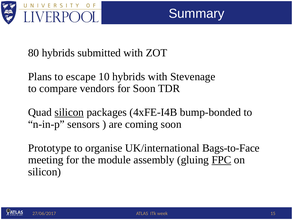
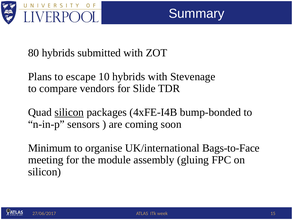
for Soon: Soon -> Slide (144, 88)
Prototype: Prototype -> Minimum (50, 148)
FPC underline: present -> none (221, 160)
